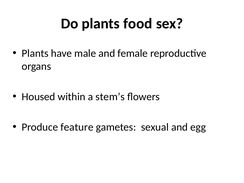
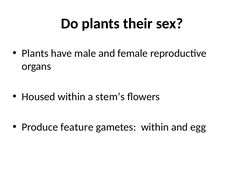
food: food -> their (138, 24)
gametes sexual: sexual -> within (155, 127)
